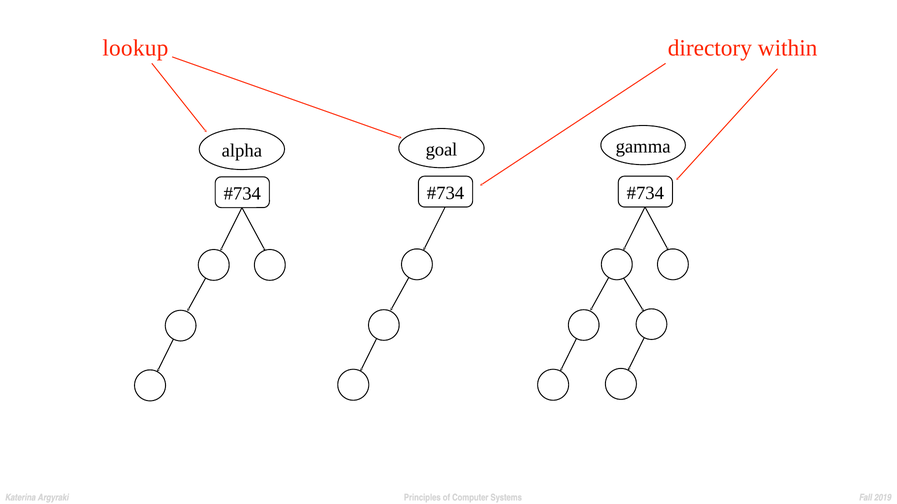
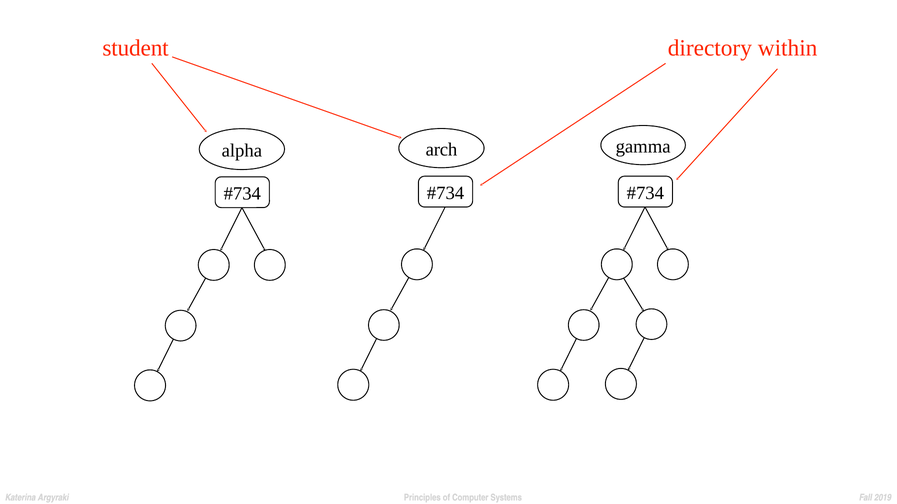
lookup: lookup -> student (136, 48)
goal: goal -> arch (442, 150)
